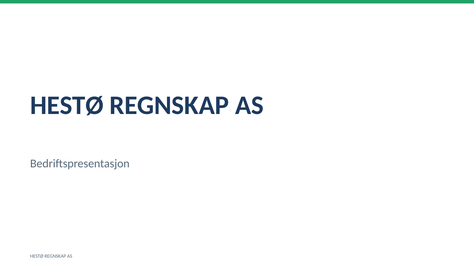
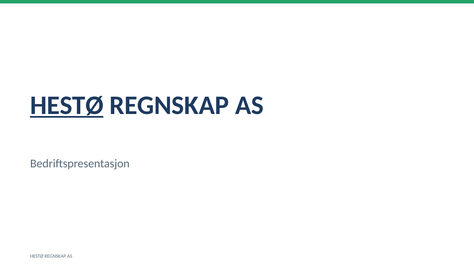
HESTØ underline: none -> present (67, 105)
